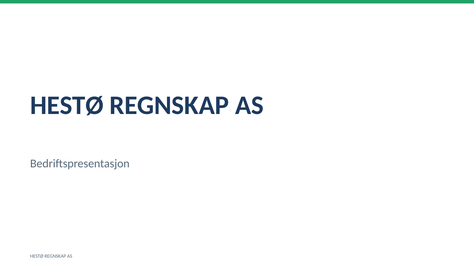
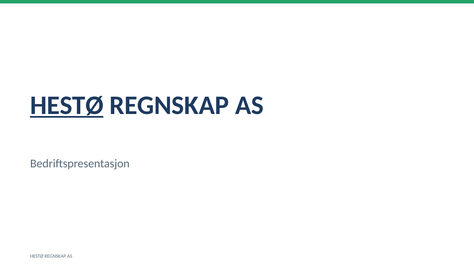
HESTØ underline: none -> present (67, 105)
